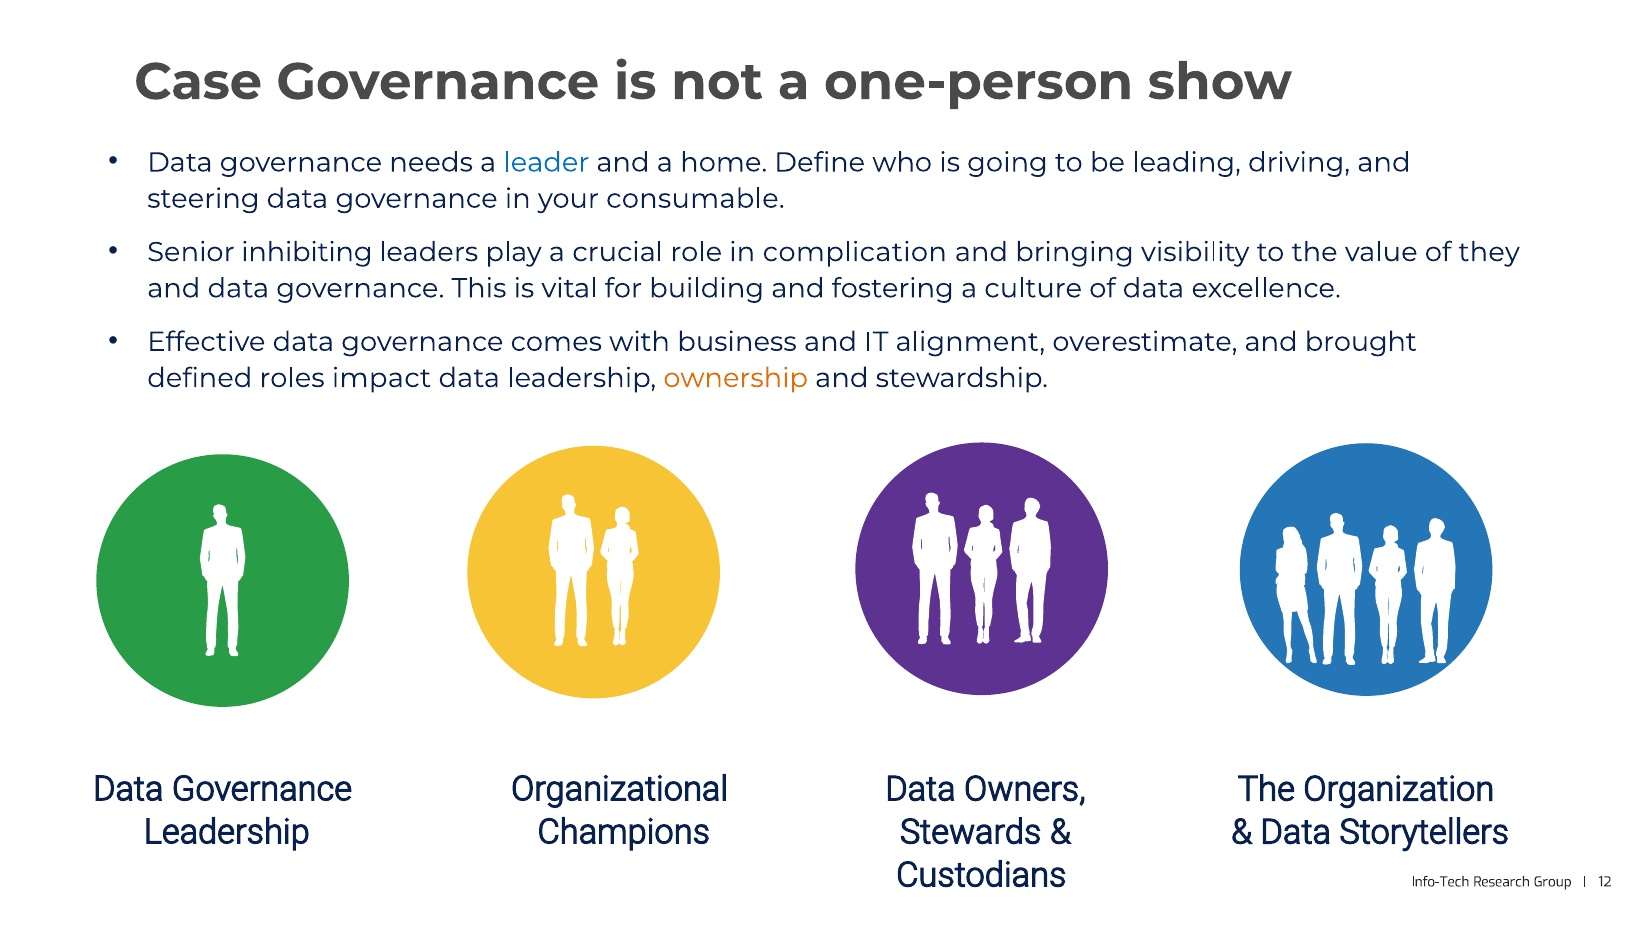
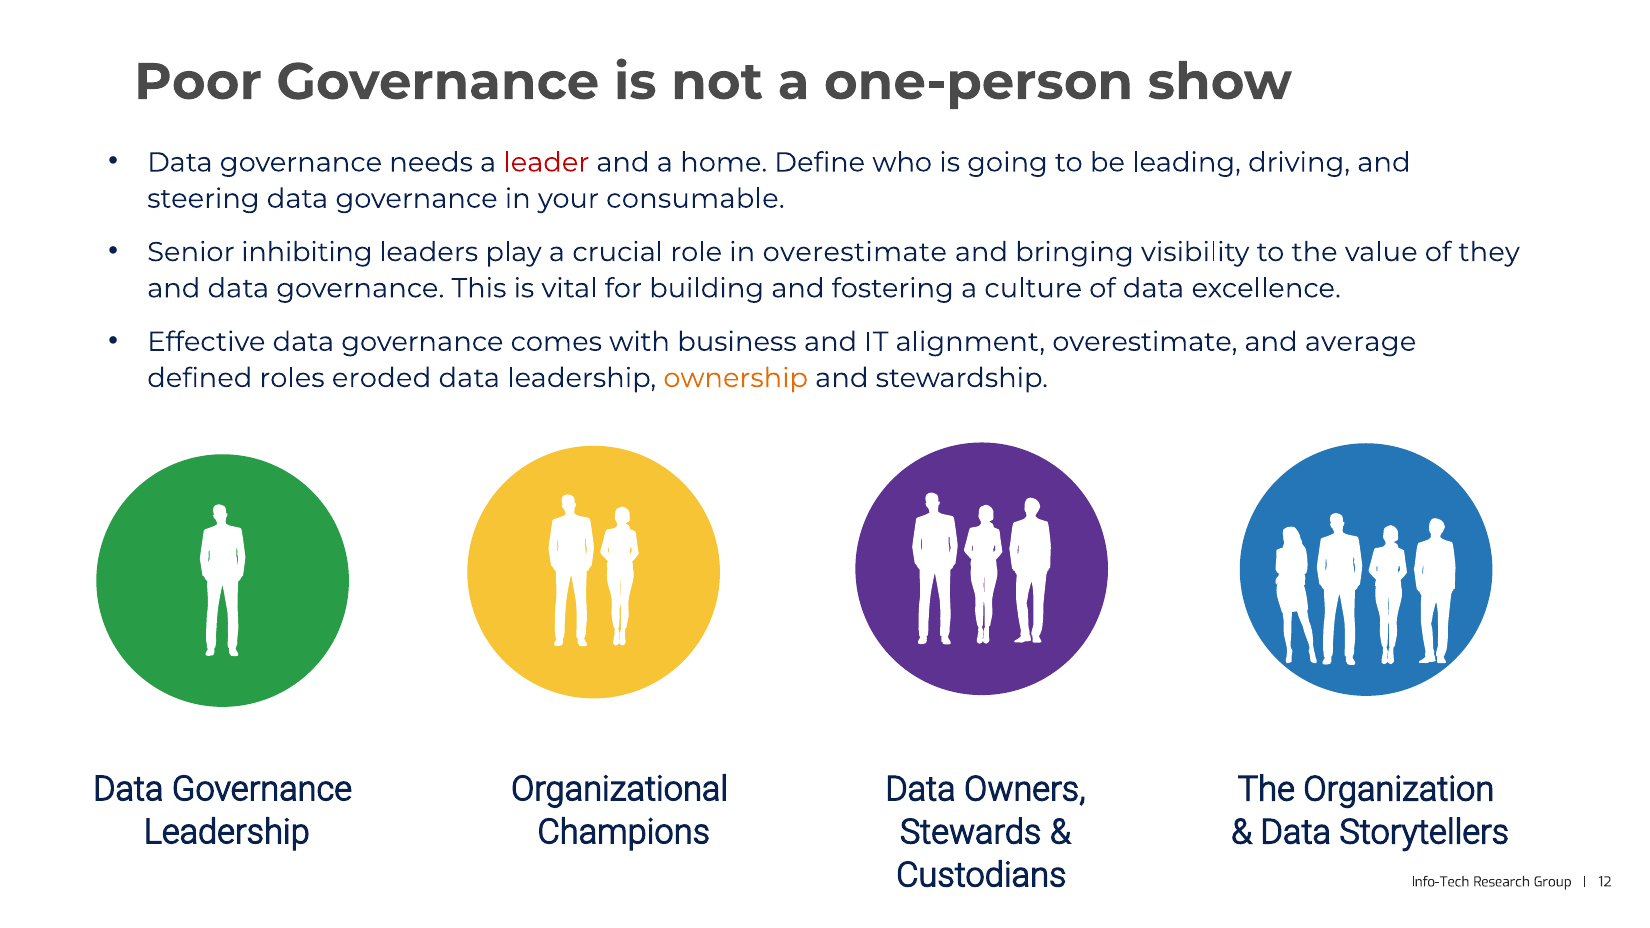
Case: Case -> Poor (198, 82)
leader colour: blue -> red (546, 162)
in complication: complication -> overestimate (855, 252)
brought: brought -> average (1361, 342)
impact: impact -> eroded (382, 378)
